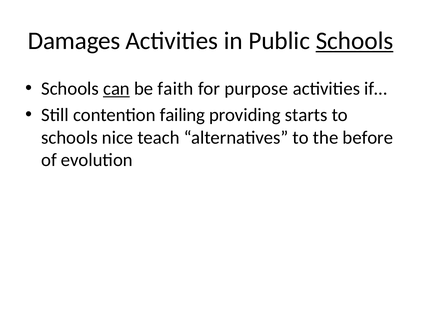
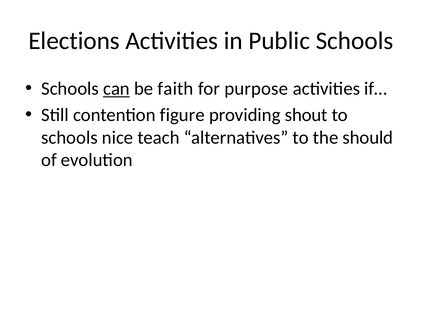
Damages: Damages -> Elections (74, 41)
Schools underline: present -> none (355, 41)
failing: failing -> figure (182, 115)
starts: starts -> shout (306, 115)
before: before -> should (368, 137)
